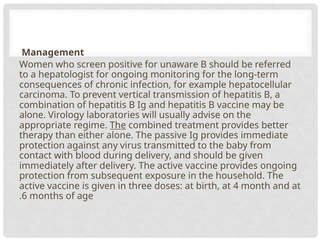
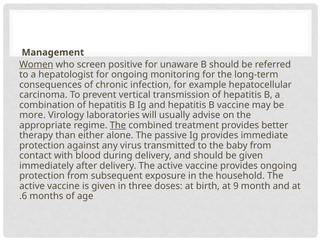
Women underline: none -> present (36, 64)
alone: alone -> more (32, 115)
4: 4 -> 9 (236, 186)
